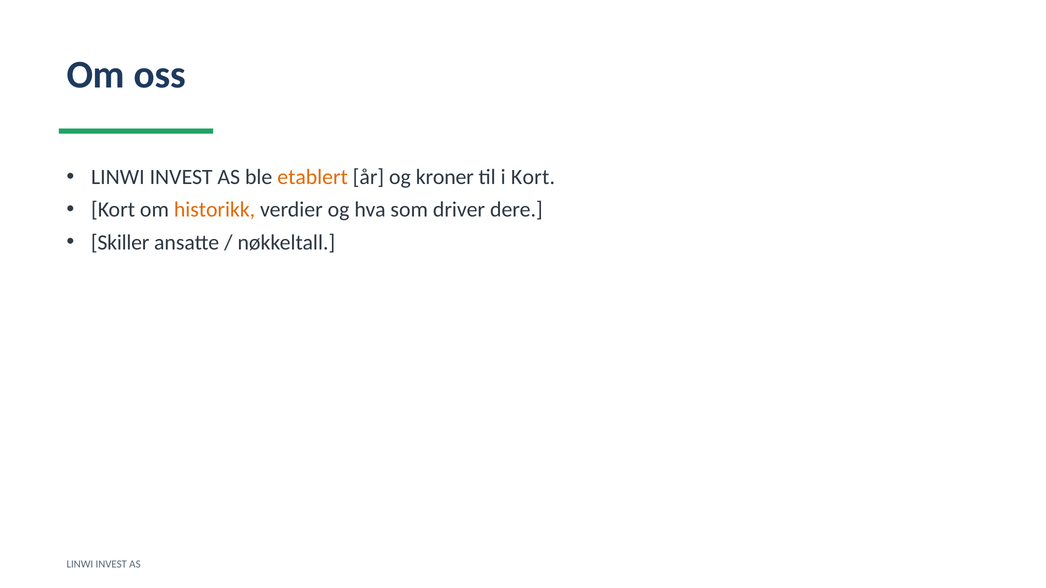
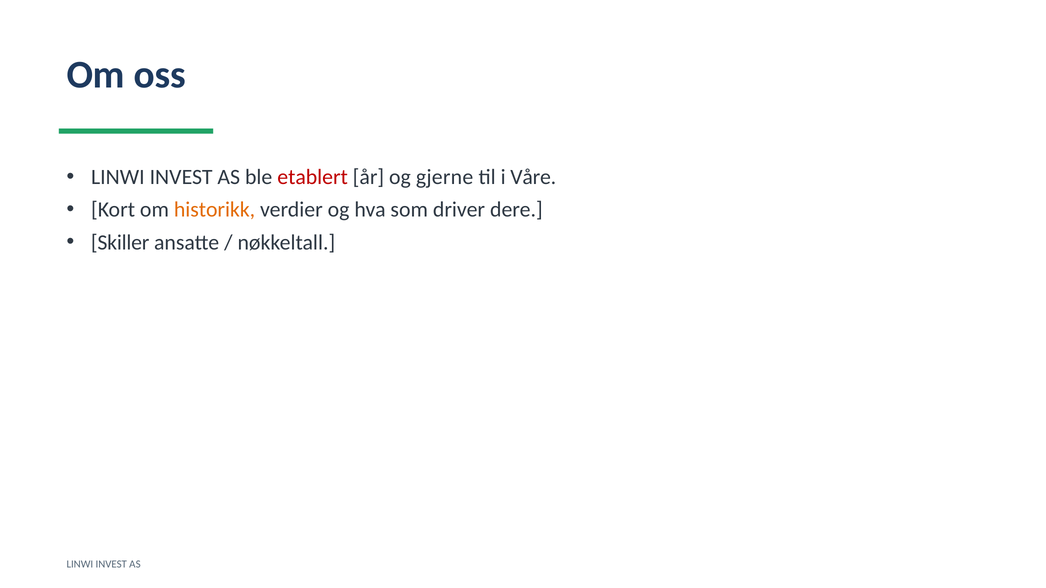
etablert colour: orange -> red (313, 177)
kroner: kroner -> gjerne (445, 177)
i Kort: Kort -> Våre (533, 177)
